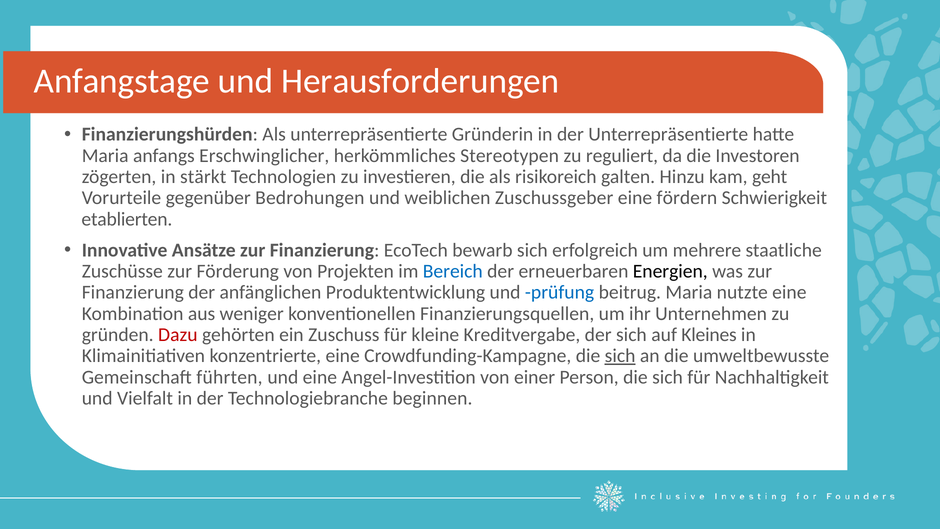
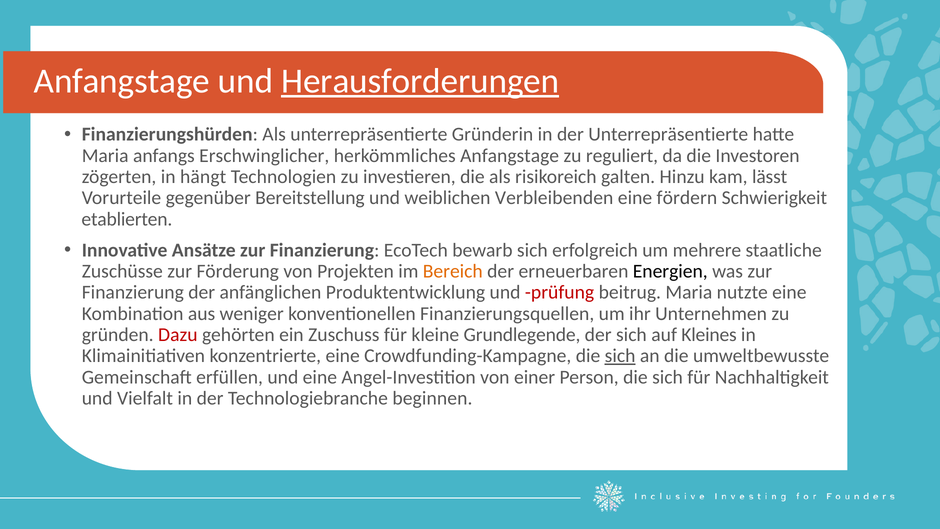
Herausforderungen underline: none -> present (420, 81)
herkömmliches Stereotypen: Stereotypen -> Anfangstage (510, 156)
stärkt: stärkt -> hängt (203, 177)
geht: geht -> lässt (770, 177)
Bedrohungen: Bedrohungen -> Bereitstellung (310, 198)
Zuschussgeber: Zuschussgeber -> Verbleibenden (554, 198)
Bereich colour: blue -> orange (453, 271)
prüfung colour: blue -> red (560, 292)
Kreditvergabe: Kreditvergabe -> Grundlegende (522, 335)
führten: führten -> erfüllen (230, 377)
